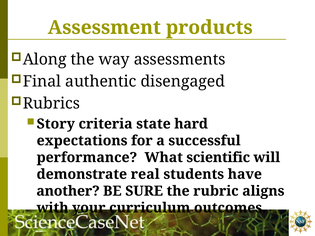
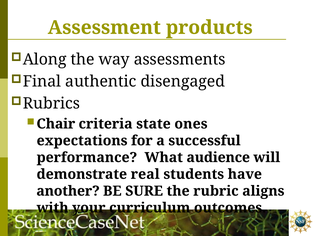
Story: Story -> Chair (56, 124)
hard: hard -> ones (191, 124)
scientific: scientific -> audience (218, 158)
